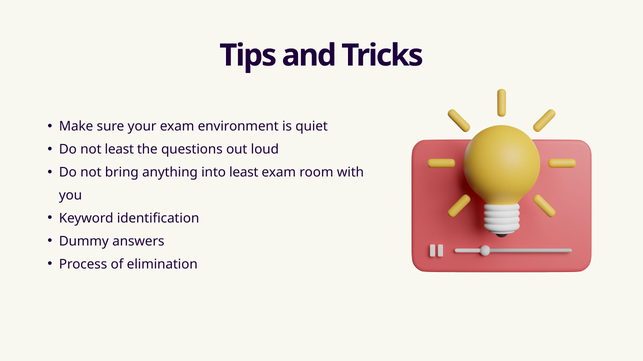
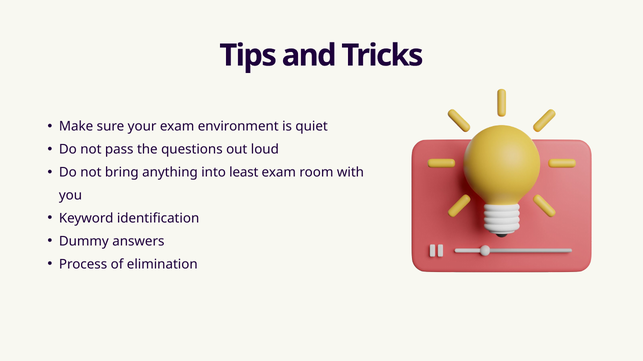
not least: least -> pass (119, 150)
